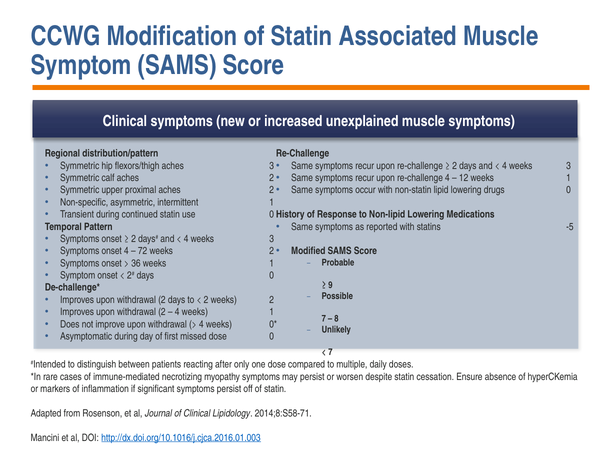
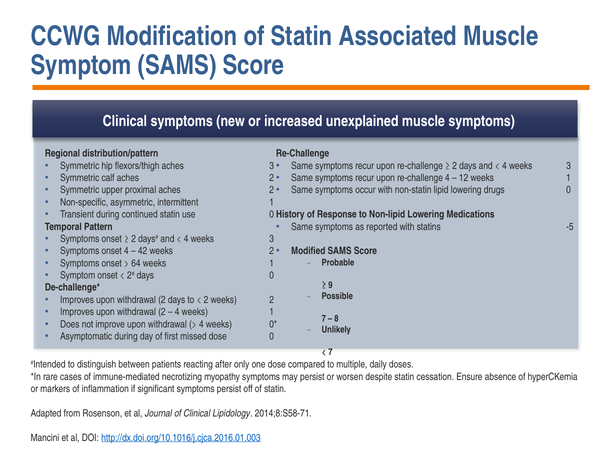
72: 72 -> 42 (143, 251)
36: 36 -> 64 (136, 263)
